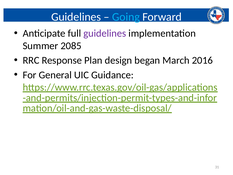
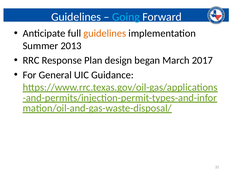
guidelines colour: purple -> orange (105, 33)
2085: 2085 -> 2013 (71, 46)
March 2016: 2016 -> 2017 (202, 60)
